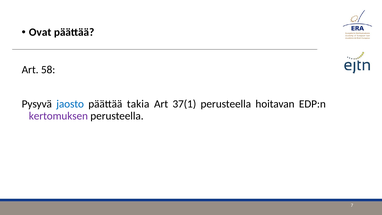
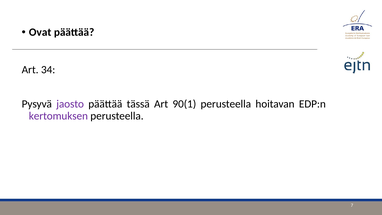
58: 58 -> 34 (48, 70)
jaosto colour: blue -> purple (70, 104)
takia: takia -> tässä (138, 104)
37(1: 37(1 -> 90(1 (184, 104)
